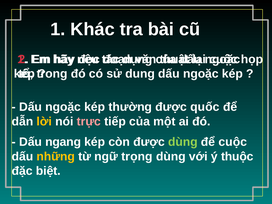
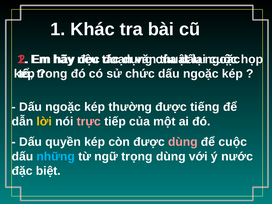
dung: dung -> chức (140, 74)
quốc: quốc -> tiếng (205, 107)
ngang: ngang -> quyền (63, 142)
dùng colour: light green -> pink (183, 142)
những colour: yellow -> light blue (56, 156)
thuộc: thuộc -> nước (237, 156)
